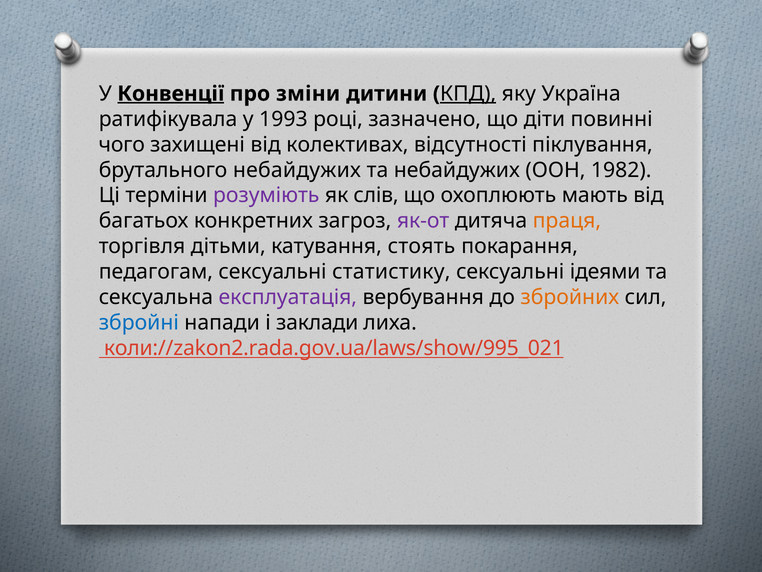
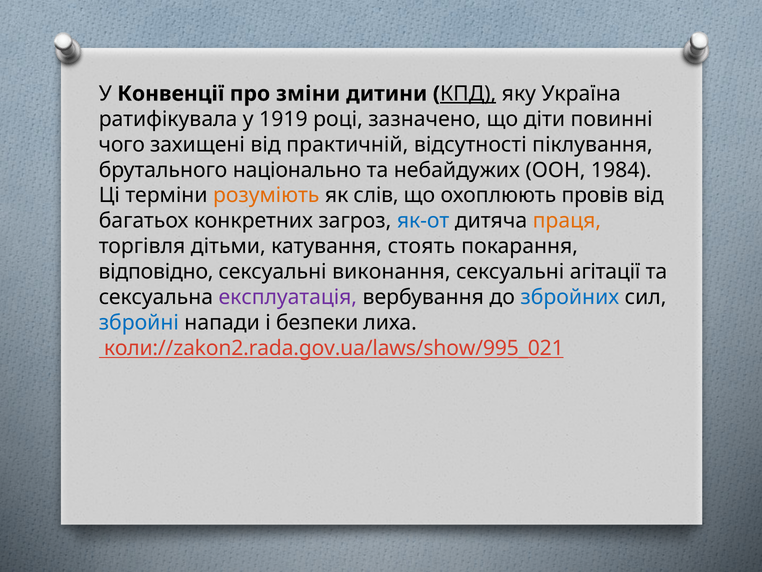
Конвенції underline: present -> none (171, 94)
1993: 1993 -> 1919 (283, 119)
колективах: колективах -> практичній (347, 144)
брутального небайдужих: небайдужих -> національно (297, 170)
1982: 1982 -> 1984 (621, 170)
розуміють colour: purple -> orange (266, 195)
мають: мають -> провів (595, 195)
як-от colour: purple -> blue (423, 221)
педагогам: педагогам -> відповідно (156, 272)
статистику: статистику -> виконання (391, 272)
ідеями: ідеями -> агітації (605, 272)
збройних colour: orange -> blue (570, 297)
заклади: заклади -> безпеки (317, 322)
